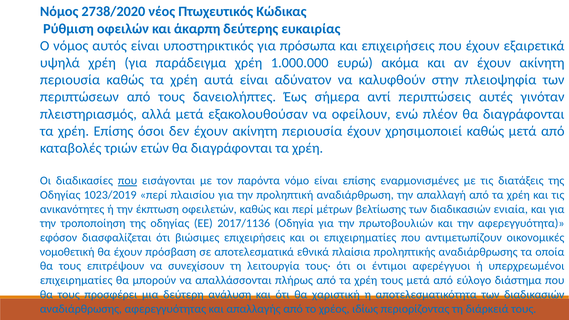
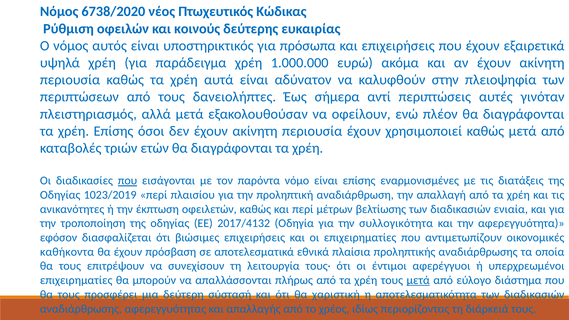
2738/2020: 2738/2020 -> 6738/2020 (113, 12)
άκαρπη: άκαρπη -> κοινούς (197, 29)
2017/1136: 2017/1136 -> 2017/4132 (244, 223)
πρωτοβουλιών: πρωτοβουλιών -> συλλογικότητα (396, 223)
νομοθετική: νομοθετική -> καθήκοντα (67, 252)
μετά underline: none -> present (418, 280)
ανάλυση: ανάλυση -> σύστασή (230, 295)
